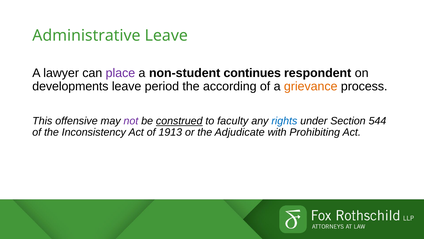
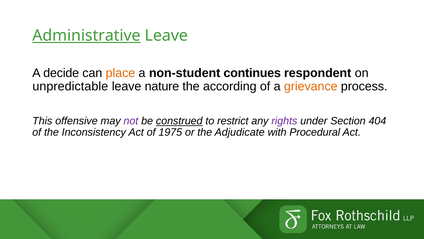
Administrative underline: none -> present (86, 36)
lawyer: lawyer -> decide (61, 73)
place colour: purple -> orange (120, 73)
developments: developments -> unpredictable (70, 86)
period: period -> nature (162, 86)
faculty: faculty -> restrict (233, 121)
rights colour: blue -> purple (284, 121)
544: 544 -> 404 (377, 121)
1913: 1913 -> 1975 (170, 132)
Prohibiting: Prohibiting -> Procedural (315, 132)
